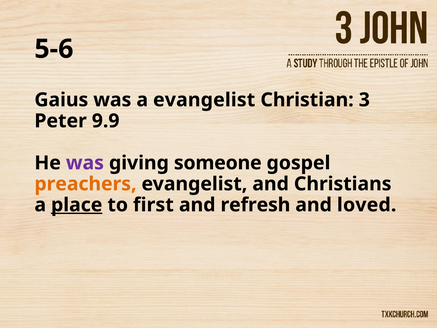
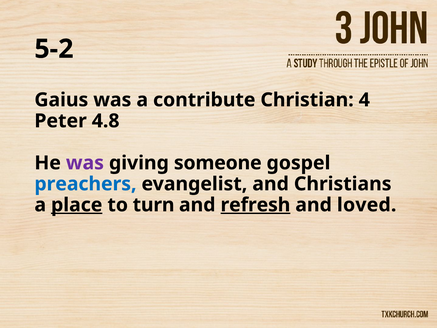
5-6: 5-6 -> 5-2 (54, 49)
a evangelist: evangelist -> contribute (204, 100)
3: 3 -> 4 (364, 100)
9.9: 9.9 -> 4.8 (106, 121)
preachers colour: orange -> blue (85, 184)
first: first -> turn (154, 205)
refresh underline: none -> present (255, 205)
